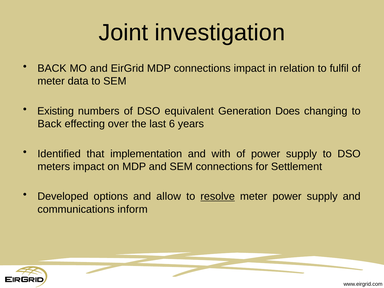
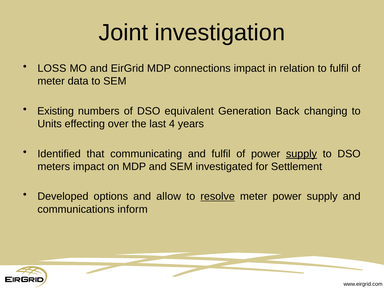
BACK: BACK -> LOSS (52, 68)
Does: Does -> Back (287, 111)
Back: Back -> Units (50, 124)
6: 6 -> 4 (172, 124)
implementation: implementation -> communicating (146, 154)
and with: with -> fulfil (221, 154)
supply underline: none -> present (301, 154)
SEM connections: connections -> investigated (224, 167)
